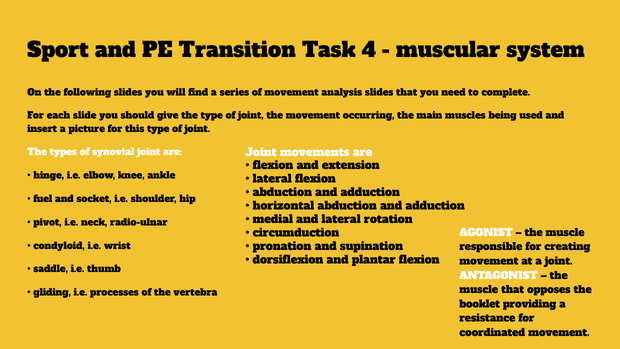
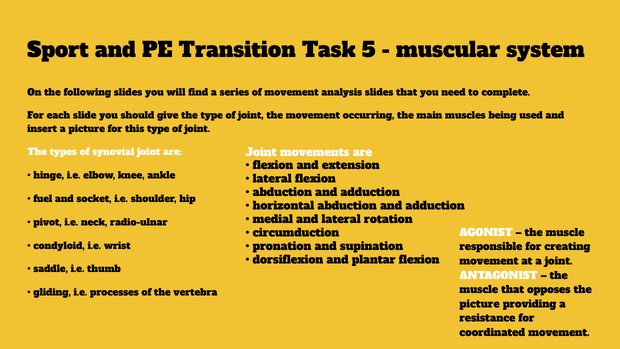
4: 4 -> 5 (369, 50)
booklet: booklet -> picture (480, 304)
